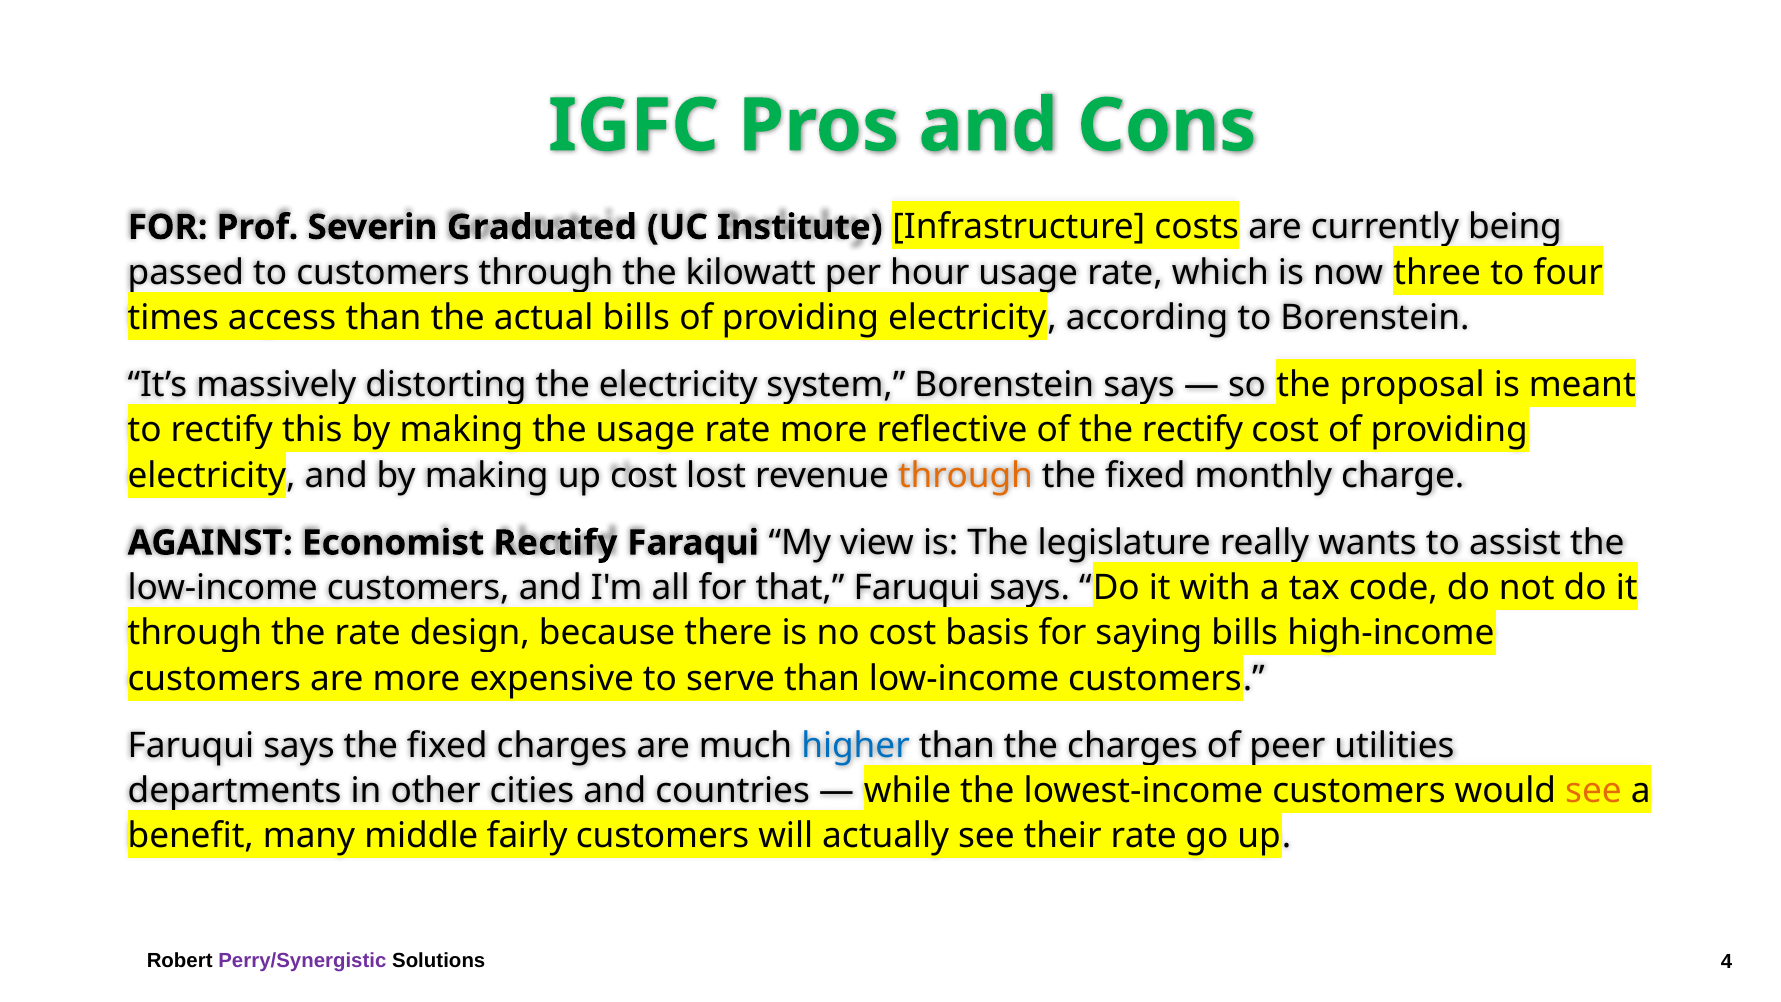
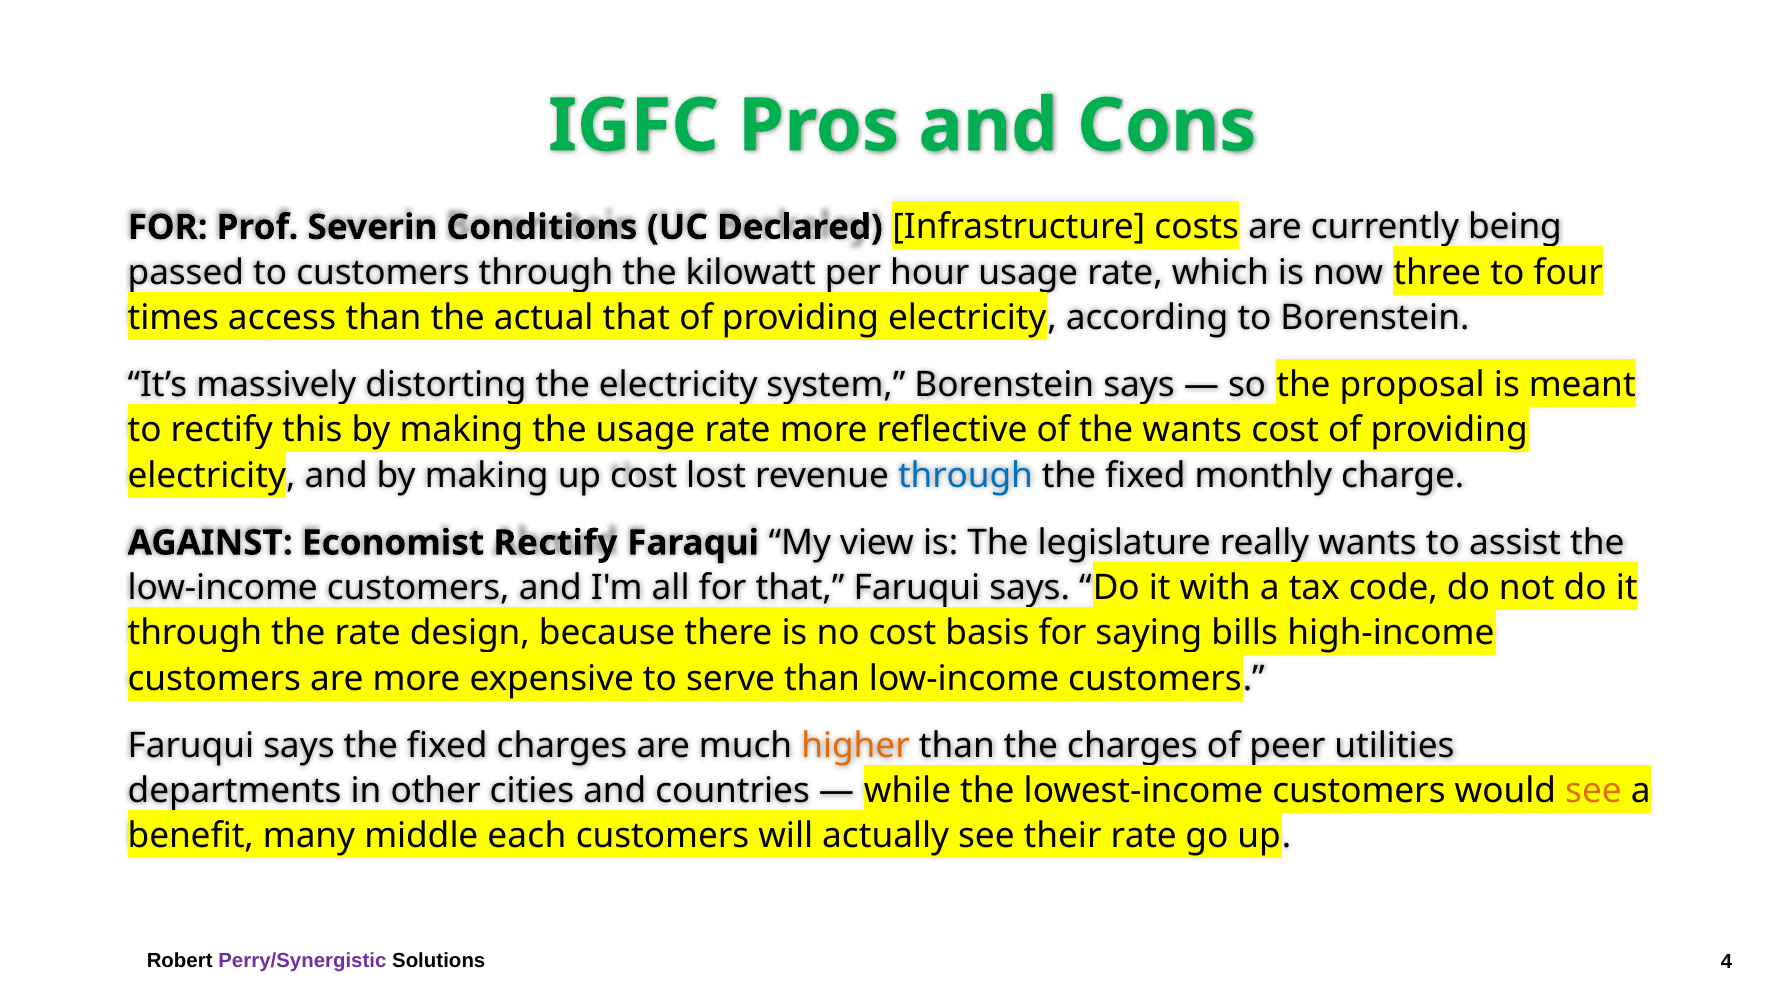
Graduated: Graduated -> Conditions (542, 227)
Institute: Institute -> Declared (800, 227)
actual bills: bills -> that (636, 318)
the rectify: rectify -> wants (1192, 430)
through colour: orange -> blue (965, 475)
higher colour: blue -> orange (856, 746)
fairly: fairly -> each (527, 836)
